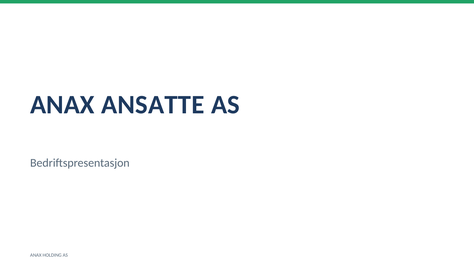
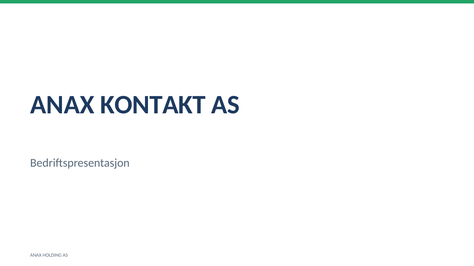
ANSATTE: ANSATTE -> KONTAKT (153, 105)
